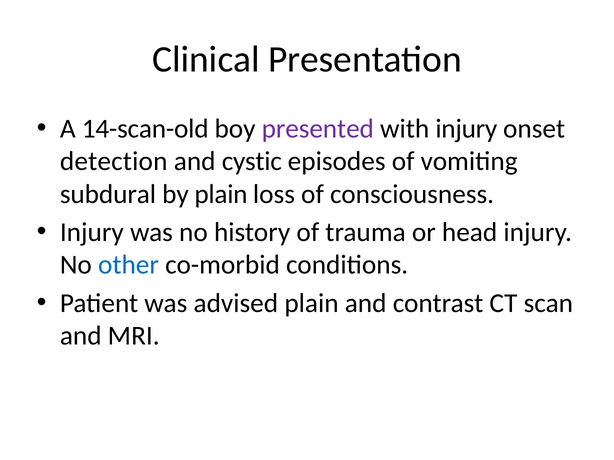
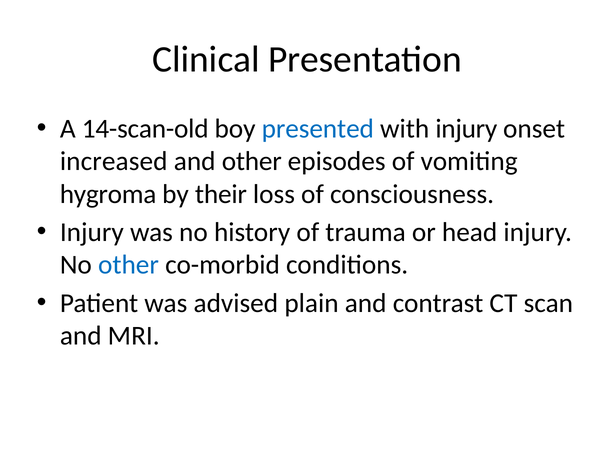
presented colour: purple -> blue (318, 129)
detection: detection -> increased (114, 162)
and cystic: cystic -> other (252, 162)
subdural: subdural -> hygroma (108, 194)
by plain: plain -> their (221, 194)
